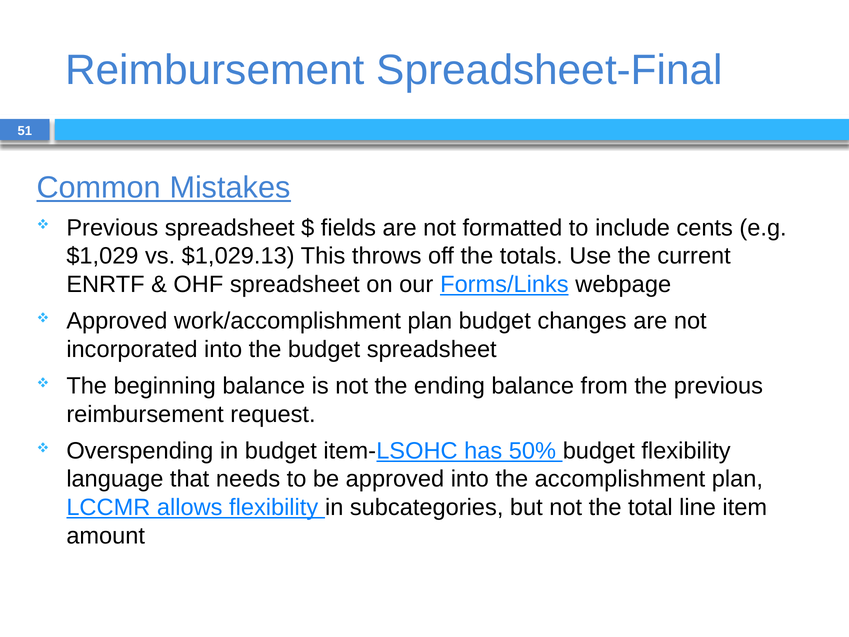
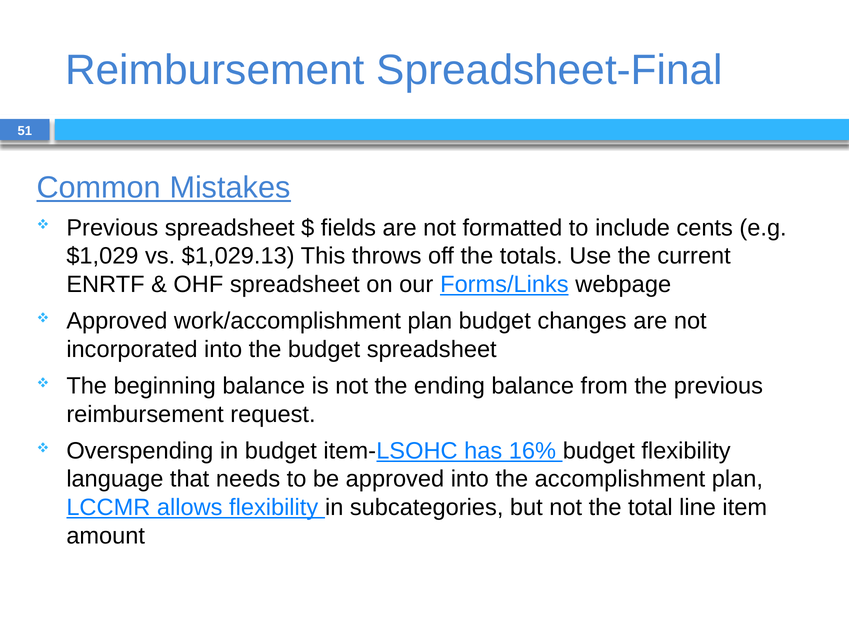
50%: 50% -> 16% (532, 451)
